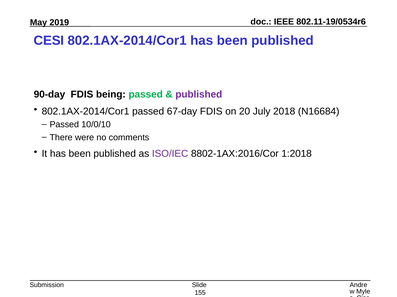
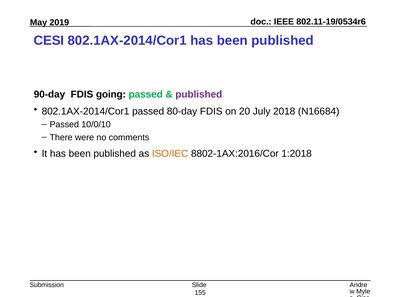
being: being -> going (111, 95)
67-day: 67-day -> 80-day (182, 112)
ISO/IEC colour: purple -> orange (170, 154)
